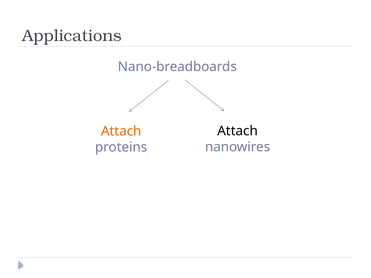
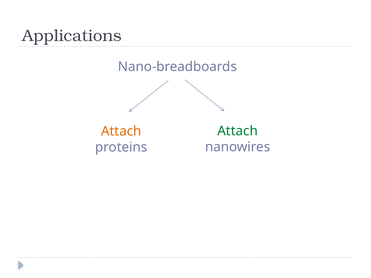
Attach colour: black -> green (238, 131)
